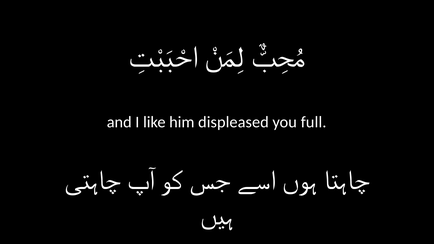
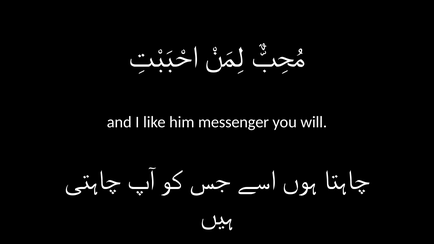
displeased: displeased -> messenger (234, 122)
full: full -> will (314, 122)
